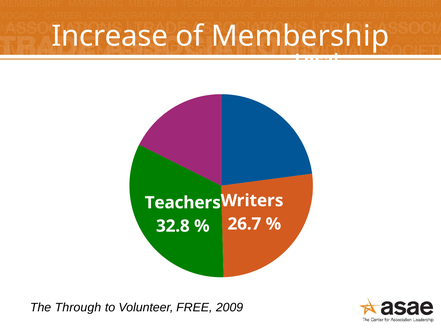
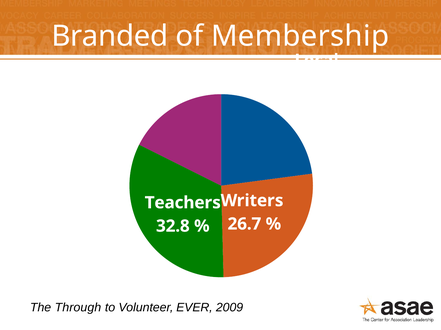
Increase: Increase -> Branded (110, 36)
FREE: FREE -> EVER (194, 308)
